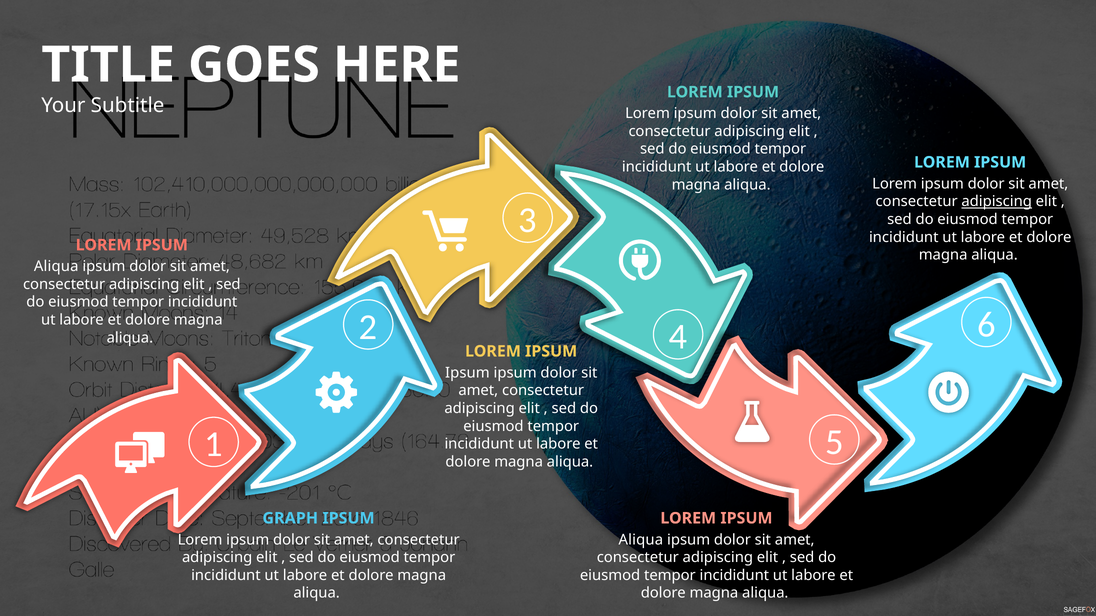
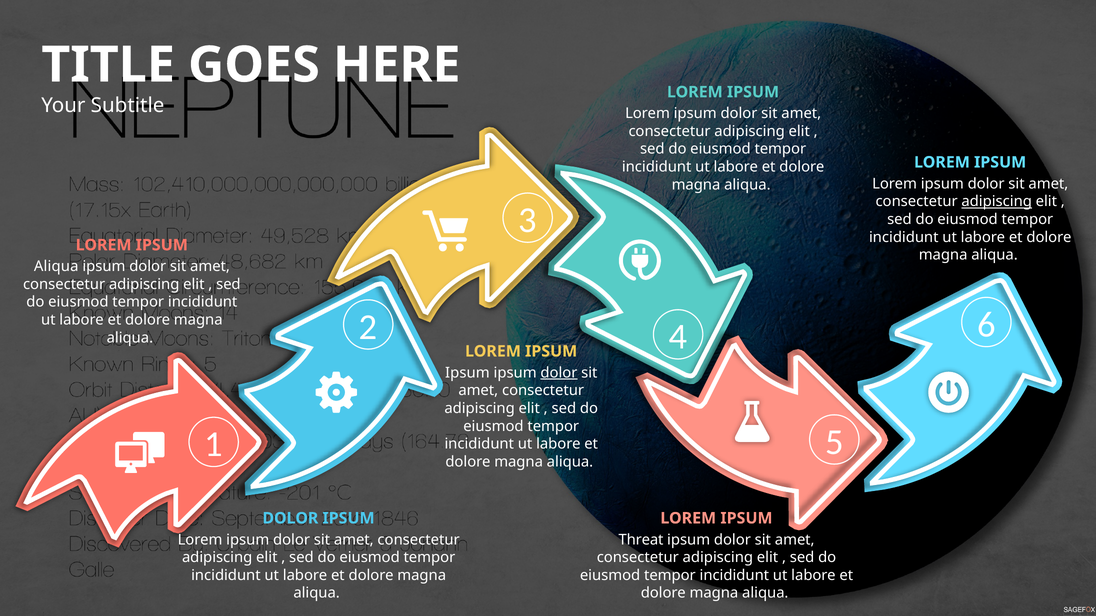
dolor underline: none -> present (559, 373)
GRAPH: GRAPH -> DOLOR (290, 519)
Aliqua: Aliqua -> Threat (641, 540)
